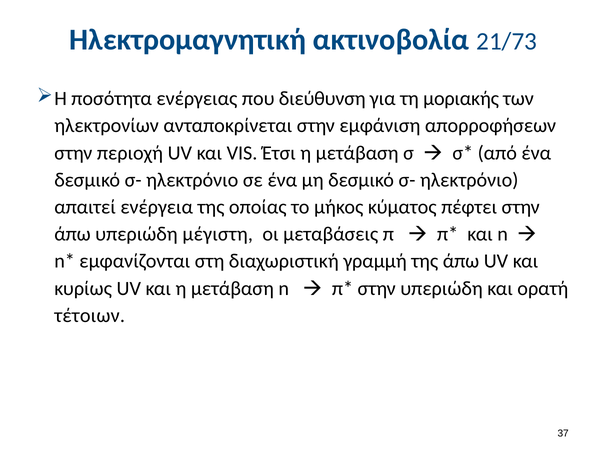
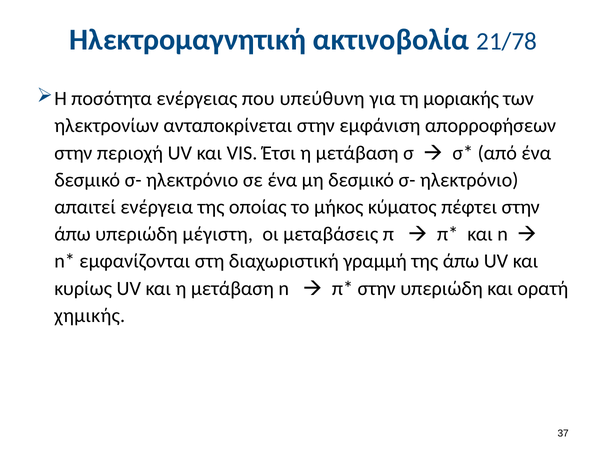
21/73: 21/73 -> 21/78 (507, 42)
διεύθυνση: διεύθυνση -> υπεύθυνη (322, 99)
τέτοιων: τέτοιων -> χημικής (90, 315)
